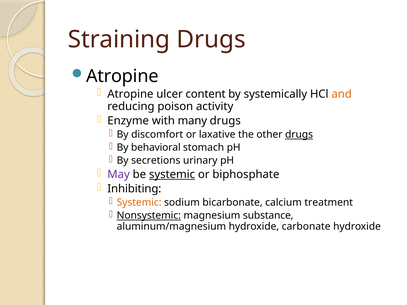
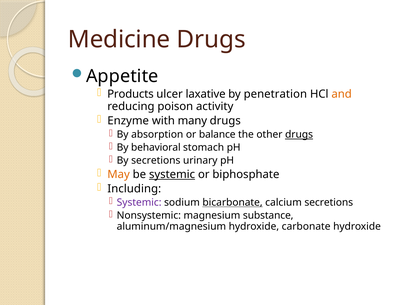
Straining: Straining -> Medicine (119, 39)
Atropine: Atropine -> Appetite (122, 76)
Atropine: Atropine -> Products (130, 94)
content: content -> laxative (206, 94)
systemically: systemically -> penetration (275, 94)
discomfort: discomfort -> absorption (157, 135)
laxative: laxative -> balance (217, 135)
May colour: purple -> orange (119, 175)
Inhibiting: Inhibiting -> Including (134, 189)
Systemic colour: orange -> purple (139, 203)
bicarbonate underline: none -> present (233, 203)
calcium treatment: treatment -> secretions (329, 203)
Nonsystemic underline: present -> none (149, 216)
